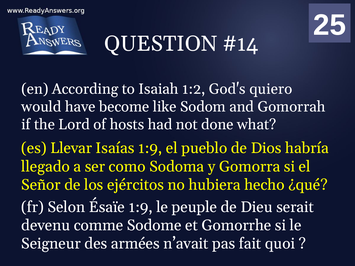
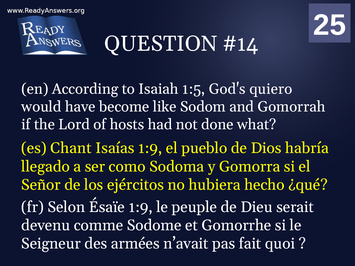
1:2: 1:2 -> 1:5 (194, 89)
Llevar: Llevar -> Chant (71, 148)
